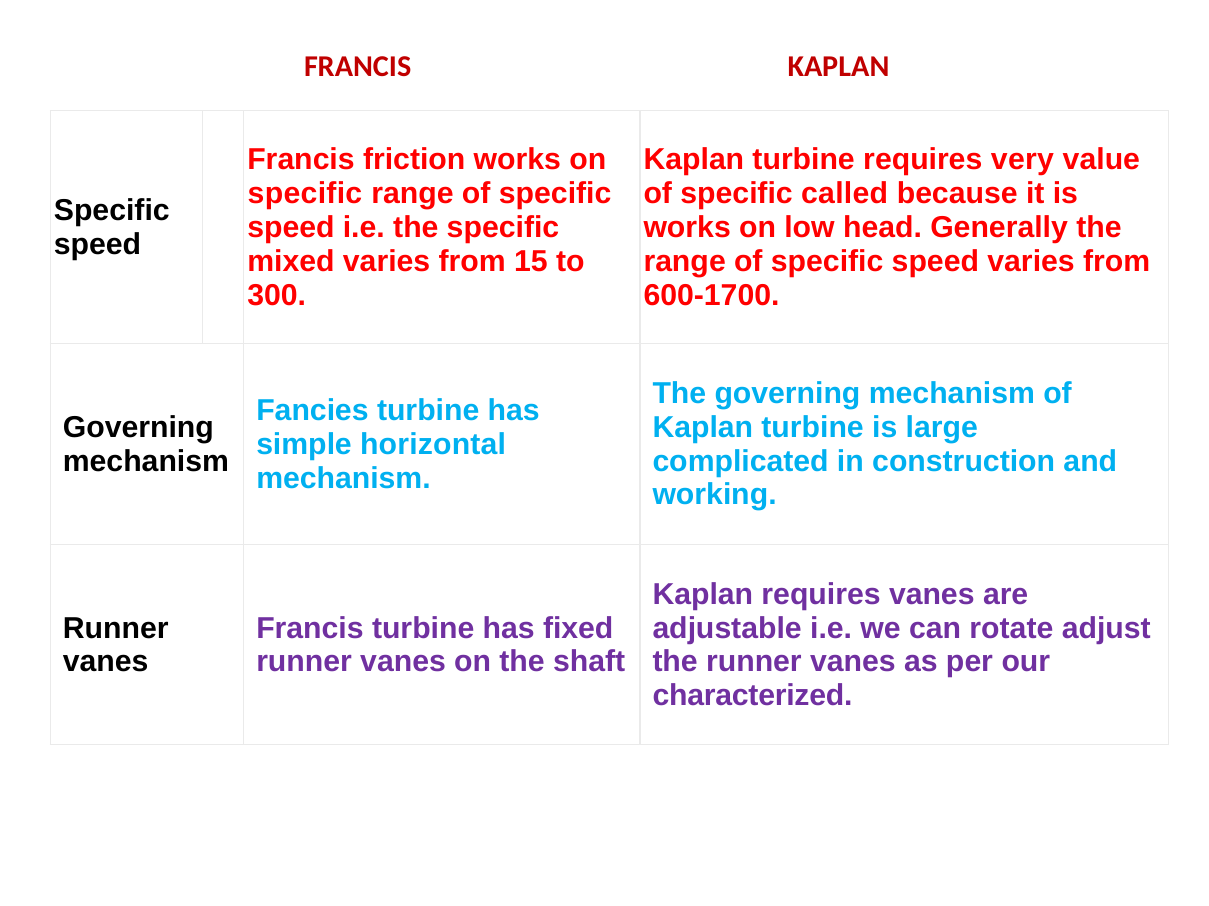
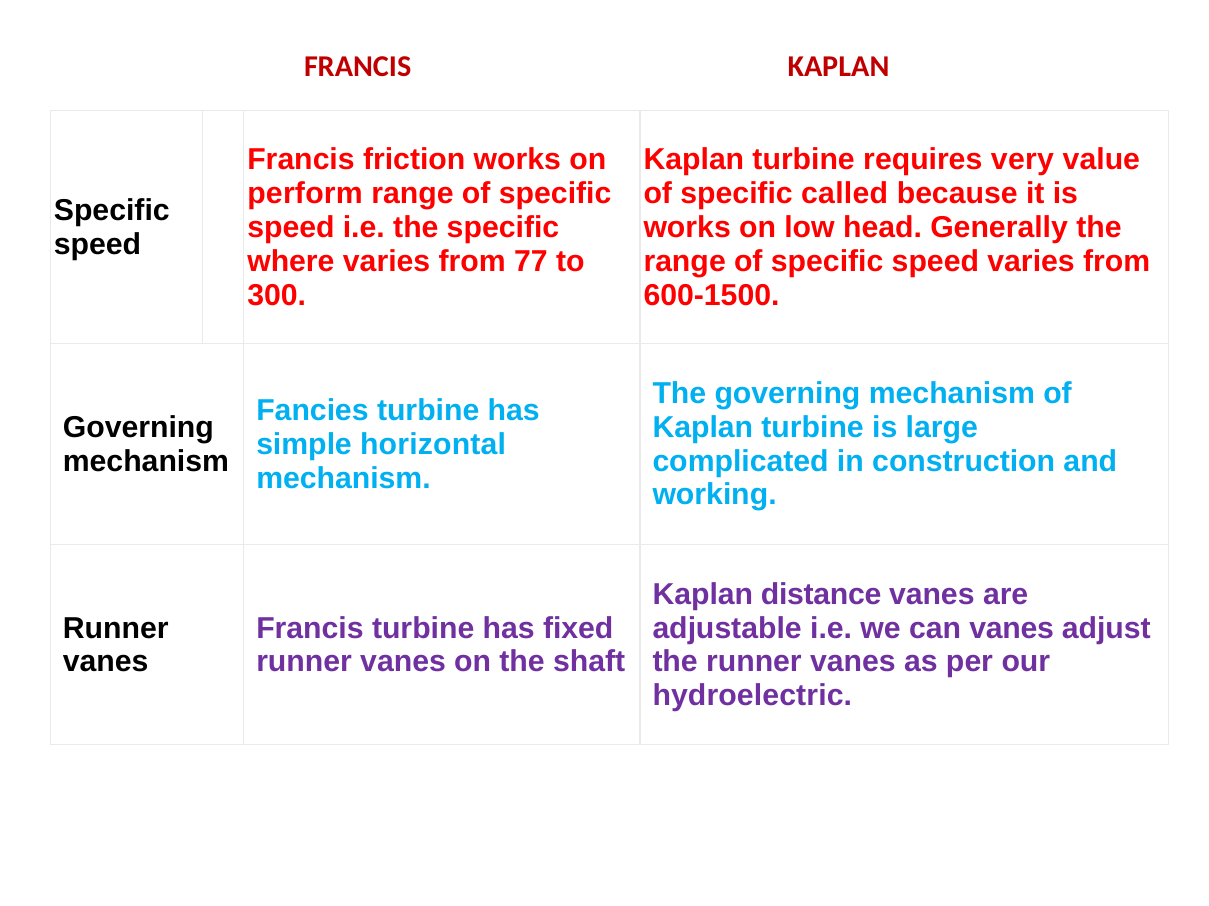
specific: specific -> perform (305, 194)
mixed: mixed -> where (291, 262)
15: 15 -> 77 (531, 262)
600-1700: 600-1700 -> 600-1500 (712, 295)
Kaplan requires: requires -> distance (821, 595)
can rotate: rotate -> vanes (1012, 629)
characterized: characterized -> hydroelectric (752, 696)
